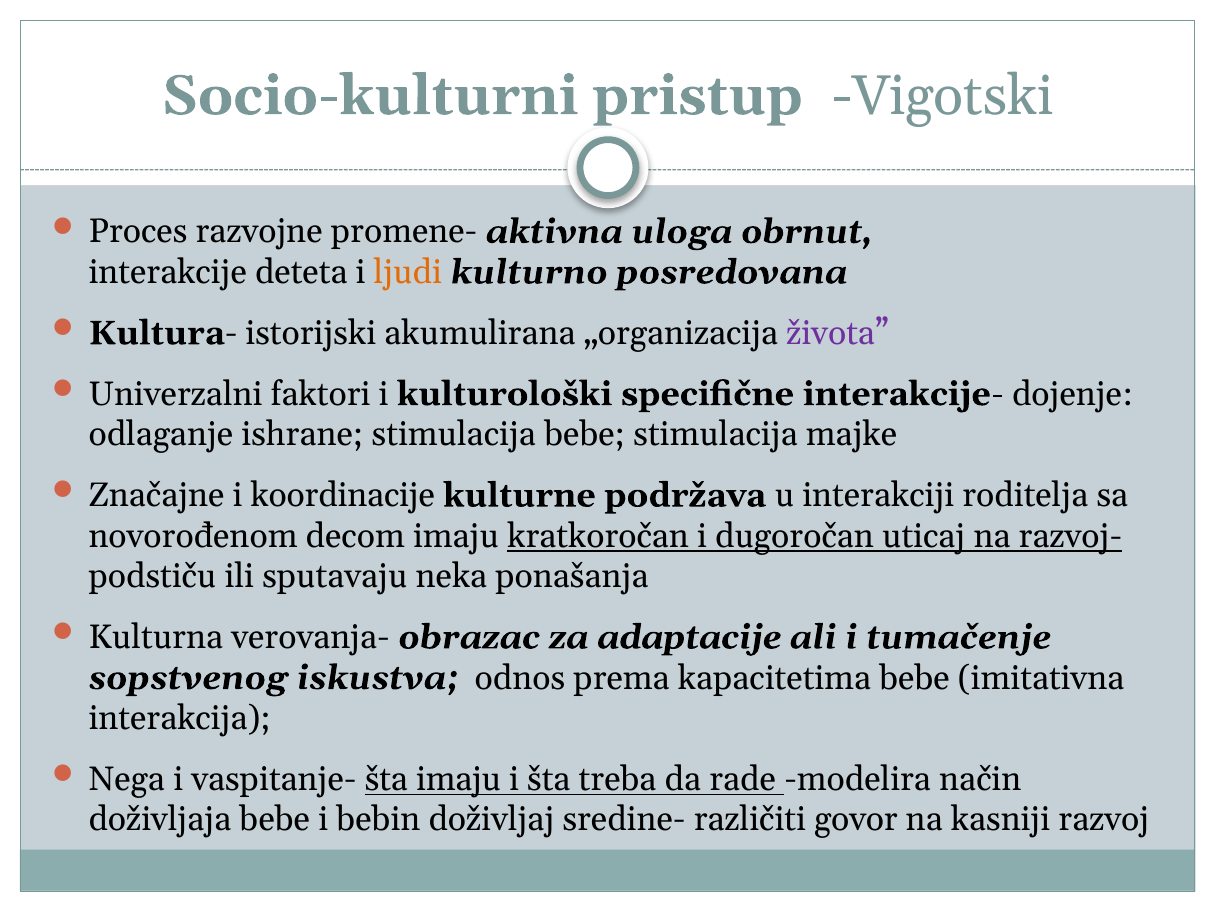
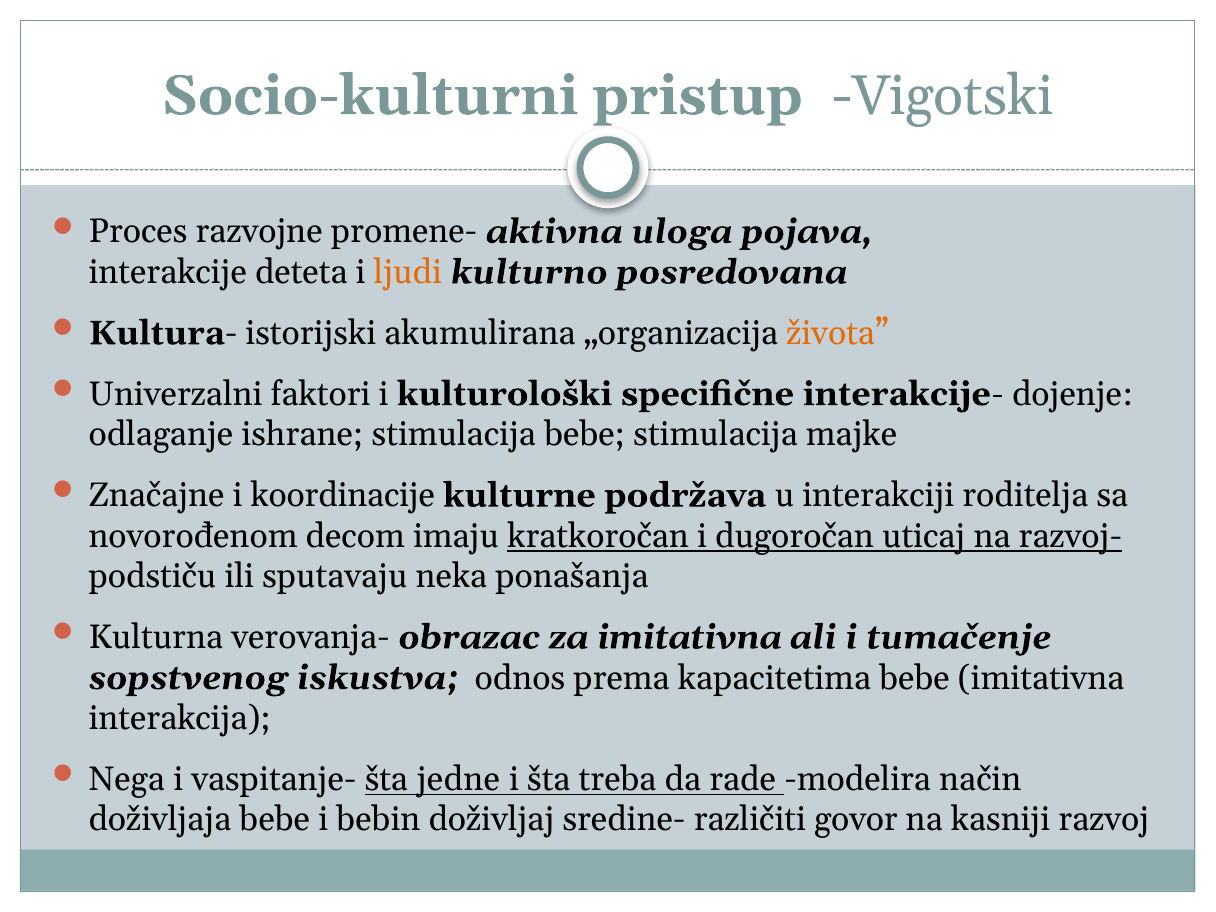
obrnut: obrnut -> pojava (807, 232)
života colour: purple -> orange (838, 333)
za adaptacije: adaptacije -> imitativna (689, 637)
šta imaju: imaju -> jedne (458, 779)
